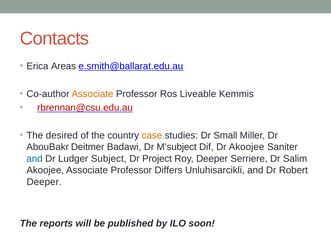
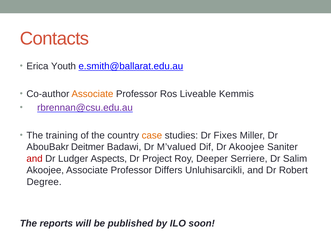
Areas: Areas -> Youth (63, 66)
rbrennan@csu.edu.au colour: red -> purple (85, 107)
desired: desired -> training (62, 135)
Small: Small -> Fixes (225, 135)
M’subject: M’subject -> M’valued (177, 147)
and colour: blue -> red (35, 158)
Subject: Subject -> Aspects (109, 158)
Deeper: Deeper -> Degree (44, 181)
